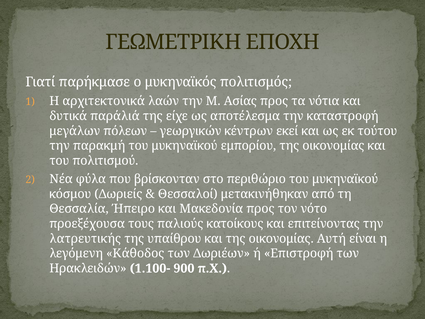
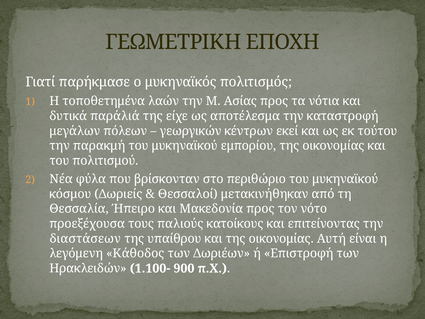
αρχιτεκτονικά: αρχιτεκτονικά -> τοποθετημένα (104, 101)
λατρευτικής: λατρευτικής -> διαστάσεων (85, 238)
